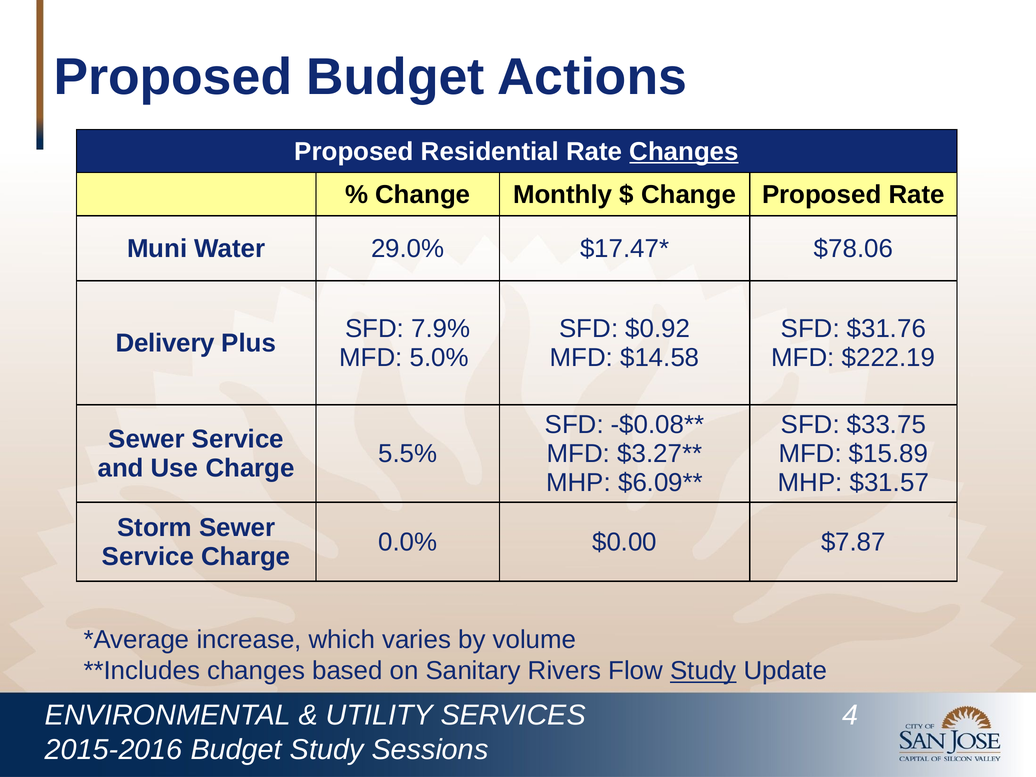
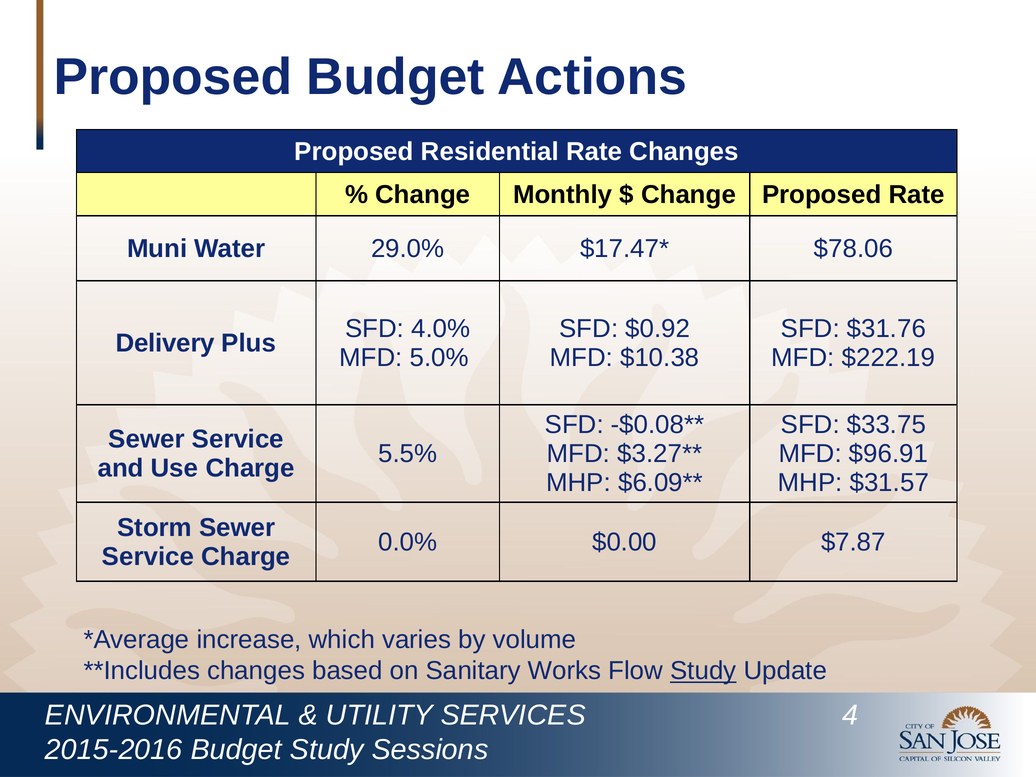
Changes underline: present -> none (684, 151)
7.9%: 7.9% -> 4.0% (441, 329)
$14.58: $14.58 -> $10.38 (660, 358)
$15.89: $15.89 -> $96.91 (889, 454)
Rivers: Rivers -> Works (565, 671)
